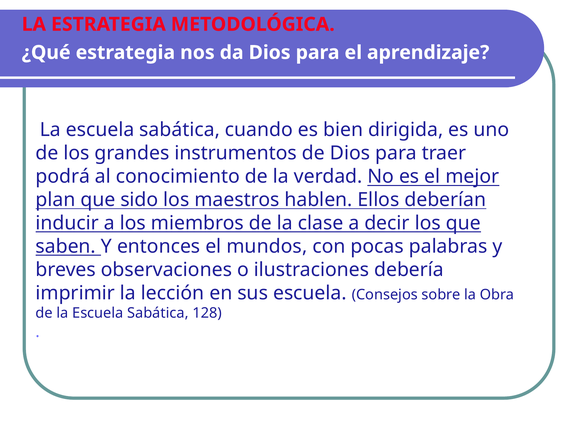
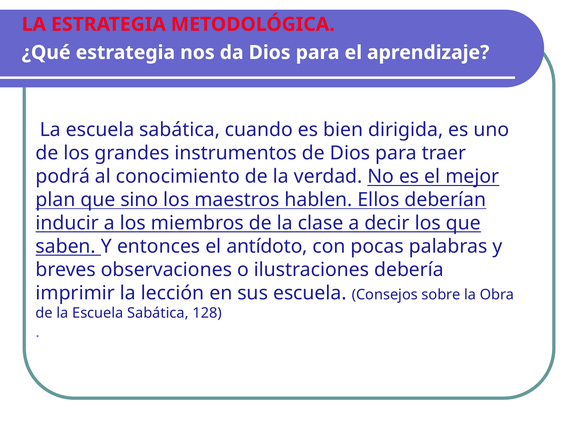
sido: sido -> sino (139, 200)
mundos: mundos -> antídoto (267, 247)
